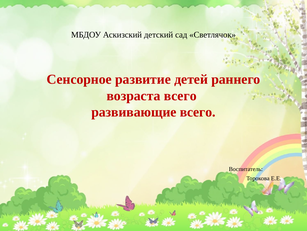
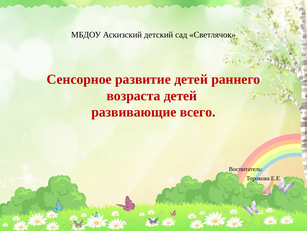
возраста всего: всего -> детей (180, 95)
